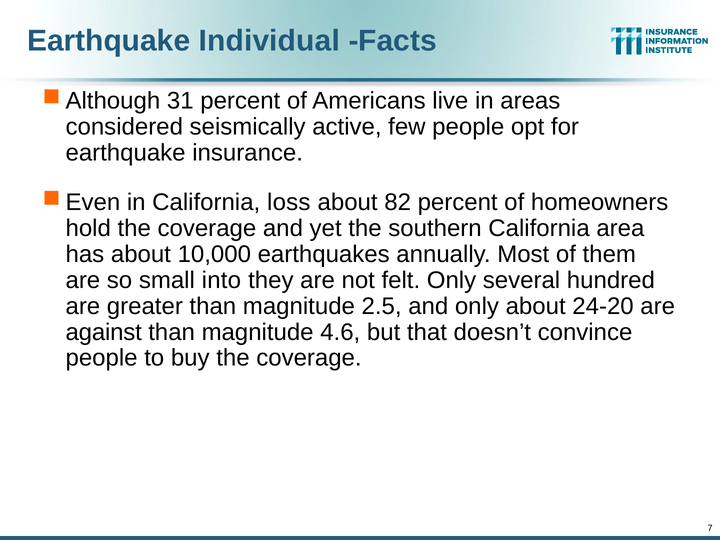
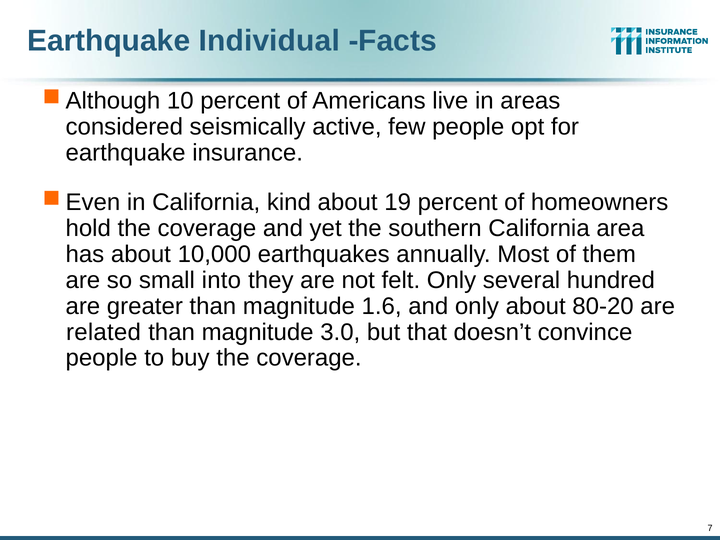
31: 31 -> 10 (180, 101)
loss: loss -> kind (289, 203)
82: 82 -> 19 (398, 203)
2.5: 2.5 -> 1.6 (382, 306)
24-20: 24-20 -> 80-20 (603, 306)
against: against -> related (103, 332)
4.6: 4.6 -> 3.0 (340, 332)
